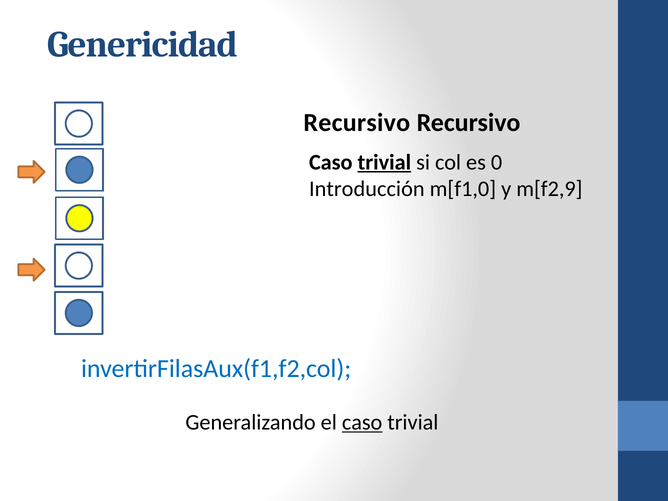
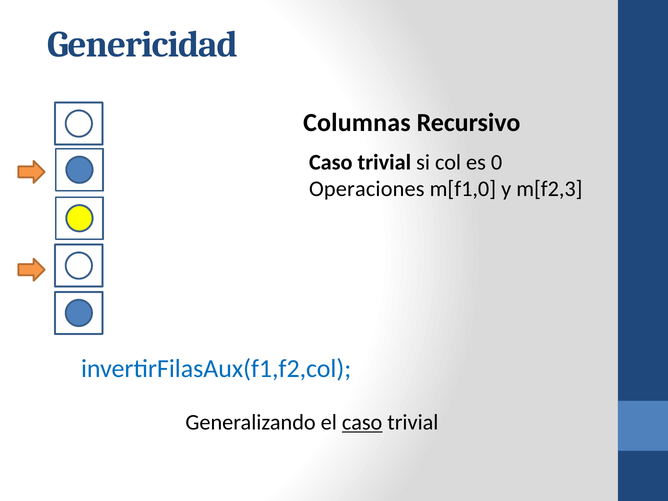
Recursivo: Recursivo -> Columnas (357, 123)
trivial underline: present -> none (384, 162)
Introducción: Introducción -> Operaciones (367, 189)
m[f2,9: m[f2,9 -> m[f2,3 (549, 189)
